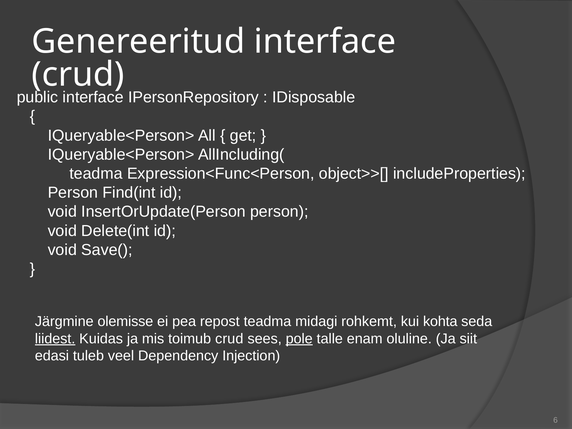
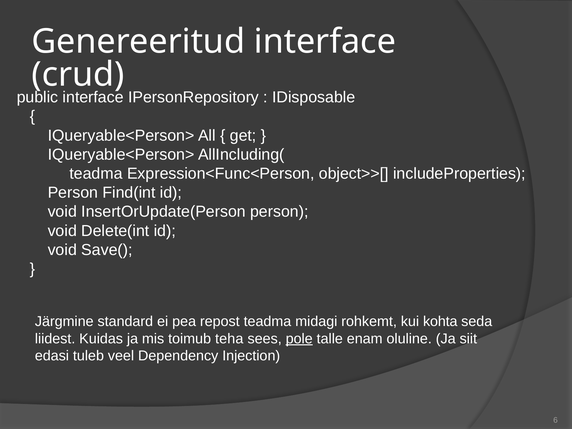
olemisse: olemisse -> standard (125, 321)
liidest underline: present -> none (55, 339)
toimub crud: crud -> teha (229, 339)
